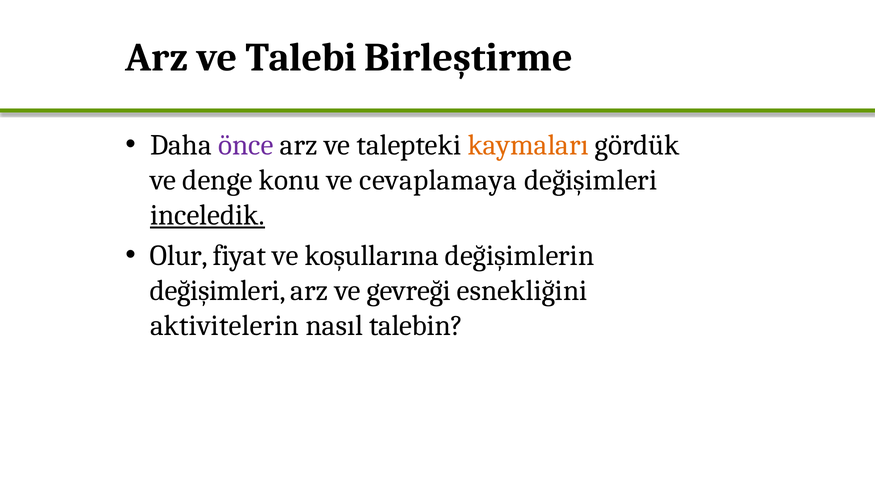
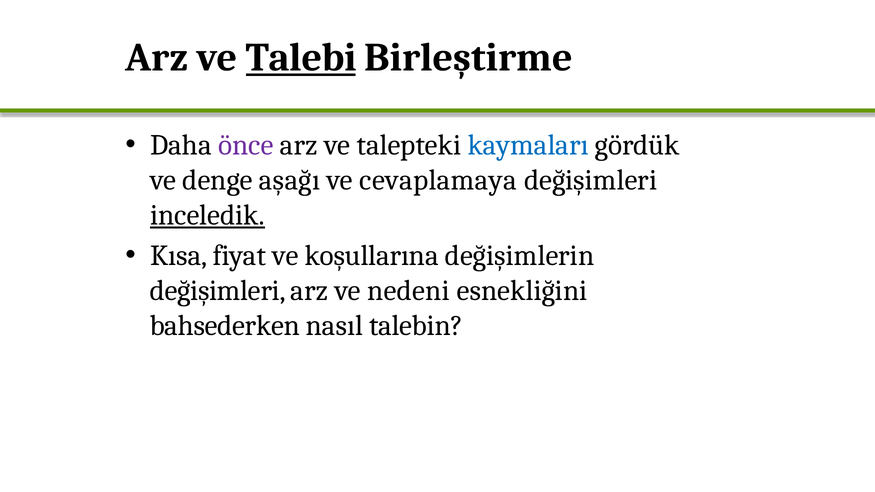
Talebi underline: none -> present (301, 58)
kaymaları colour: orange -> blue (528, 145)
konu: konu -> aşağı (290, 180)
Olur: Olur -> Kısa (179, 256)
gevreği: gevreği -> nedeni (409, 291)
aktivitelerin: aktivitelerin -> bahsederken (225, 326)
